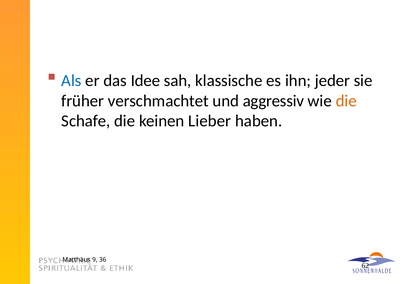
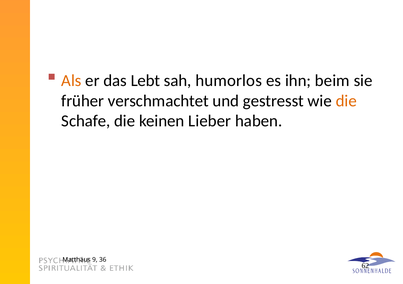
Als colour: blue -> orange (71, 81)
Idee: Idee -> Lebt (145, 81)
klassische: klassische -> humorlos (229, 81)
jeder: jeder -> beim (332, 81)
aggressiv: aggressiv -> gestresst (273, 101)
